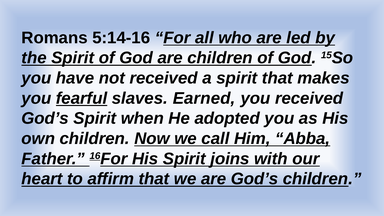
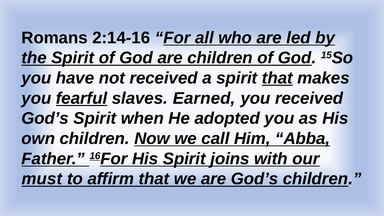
5:14-16: 5:14-16 -> 2:14-16 (121, 38)
that underline: none -> present (277, 78)
heart: heart -> must (42, 179)
